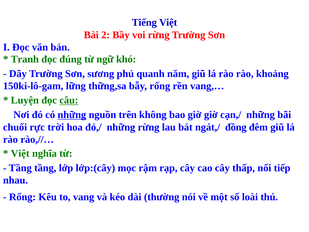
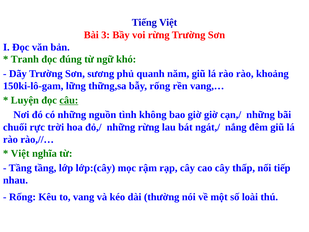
2: 2 -> 3 (106, 35)
những underline: present -> none (72, 115)
trên: trên -> tình (128, 115)
đồng: đồng -> nắng (236, 127)
